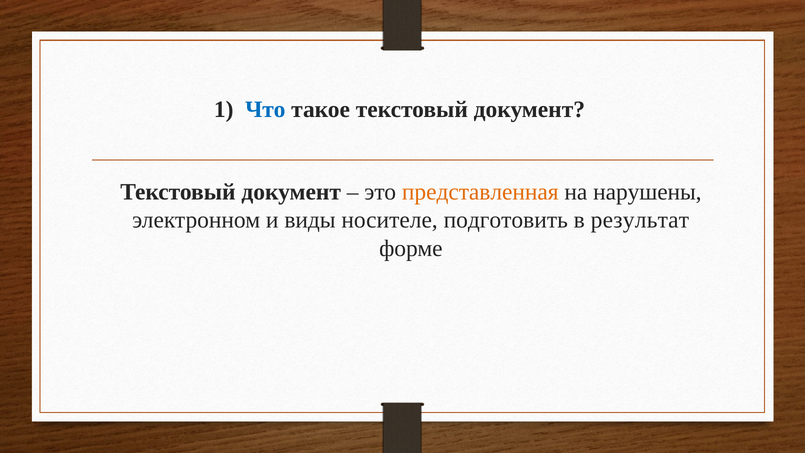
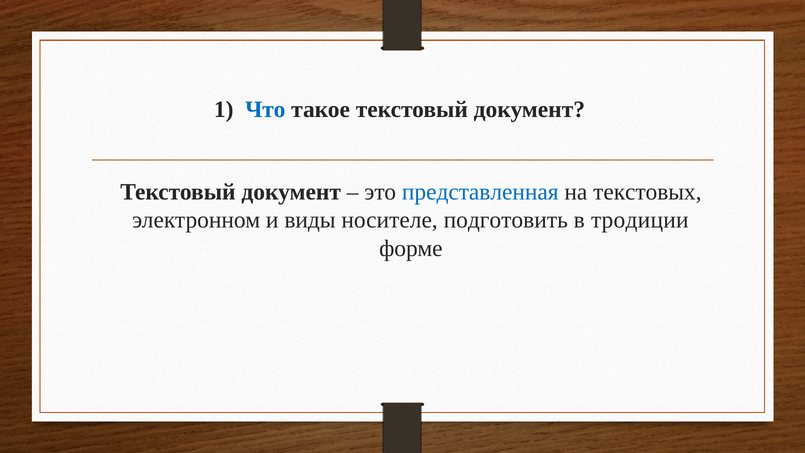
представленная colour: orange -> blue (480, 192)
нарушены: нарушены -> текстовых (647, 192)
результат: результат -> тродиции (640, 220)
